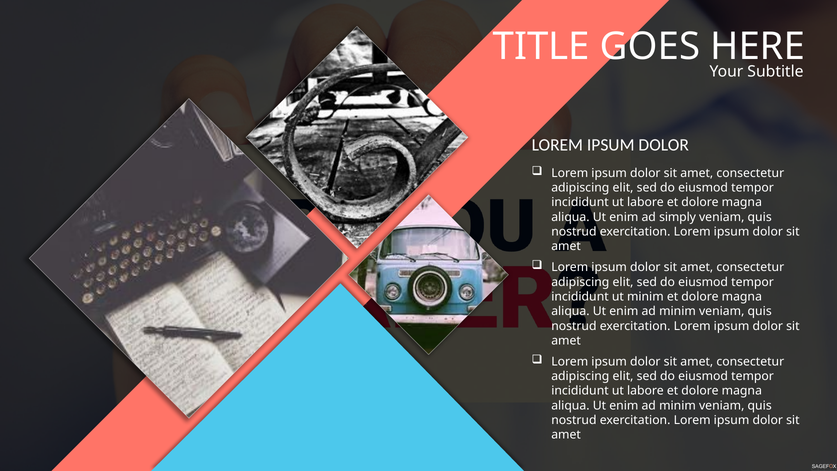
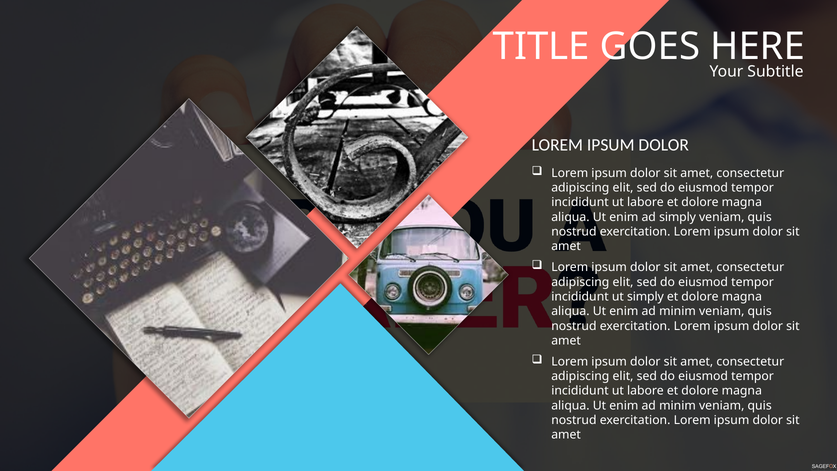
ut minim: minim -> simply (645, 297)
